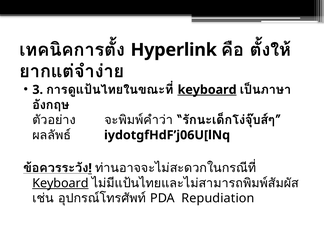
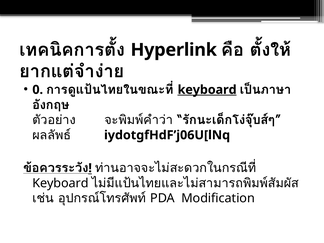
3: 3 -> 0 (38, 90)
Keyboard underline: present -> none (60, 183)
Repudiation: Repudiation -> Modification (218, 198)
